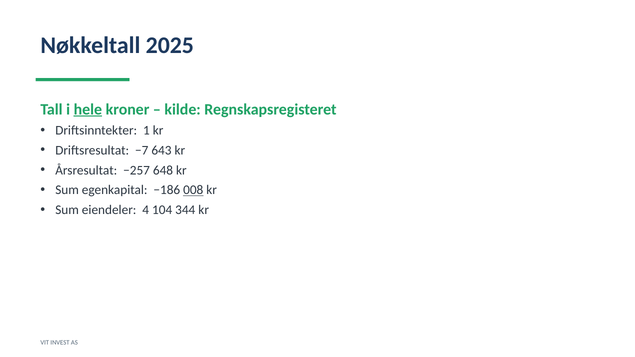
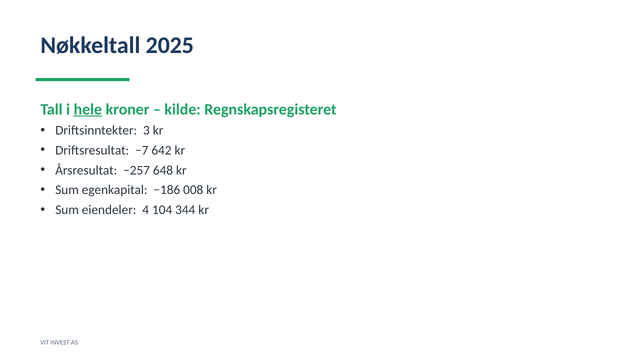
1: 1 -> 3 (146, 131)
643: 643 -> 642 (161, 150)
008 underline: present -> none (193, 190)
